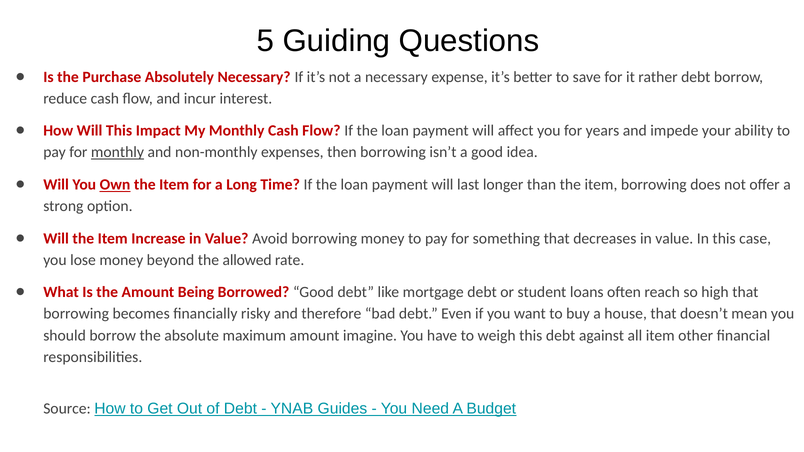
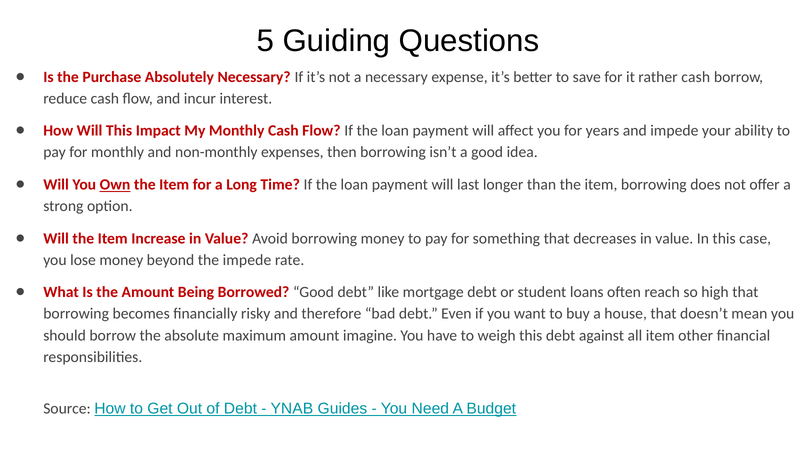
rather debt: debt -> cash (696, 77)
monthly underline: present -> none (117, 152)
the allowed: allowed -> impede (247, 260)
